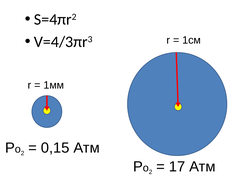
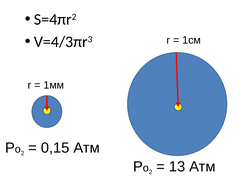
17: 17 -> 13 (177, 167)
